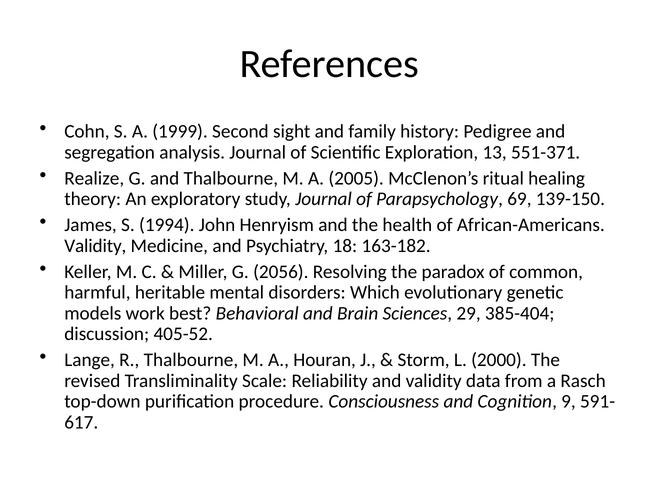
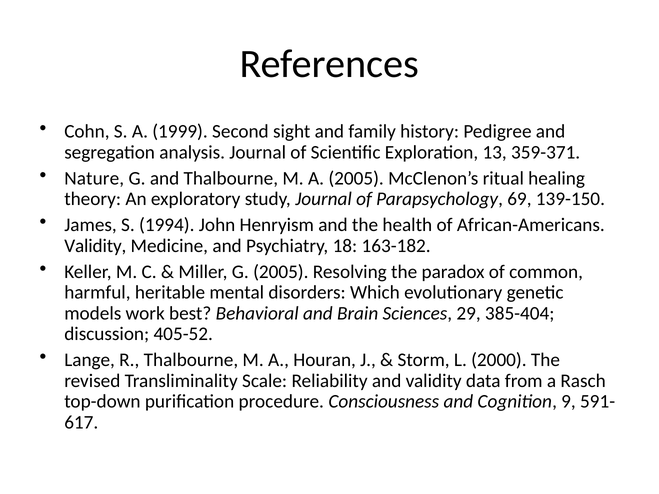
551-371: 551-371 -> 359-371 (546, 152)
Realize: Realize -> Nature (94, 178)
G 2056: 2056 -> 2005 (281, 272)
